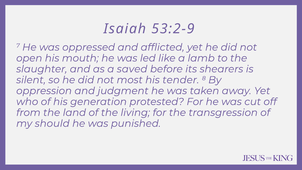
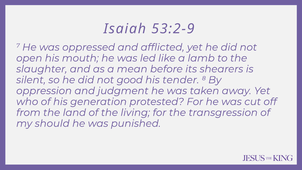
saved: saved -> mean (132, 69)
most: most -> good (130, 80)
